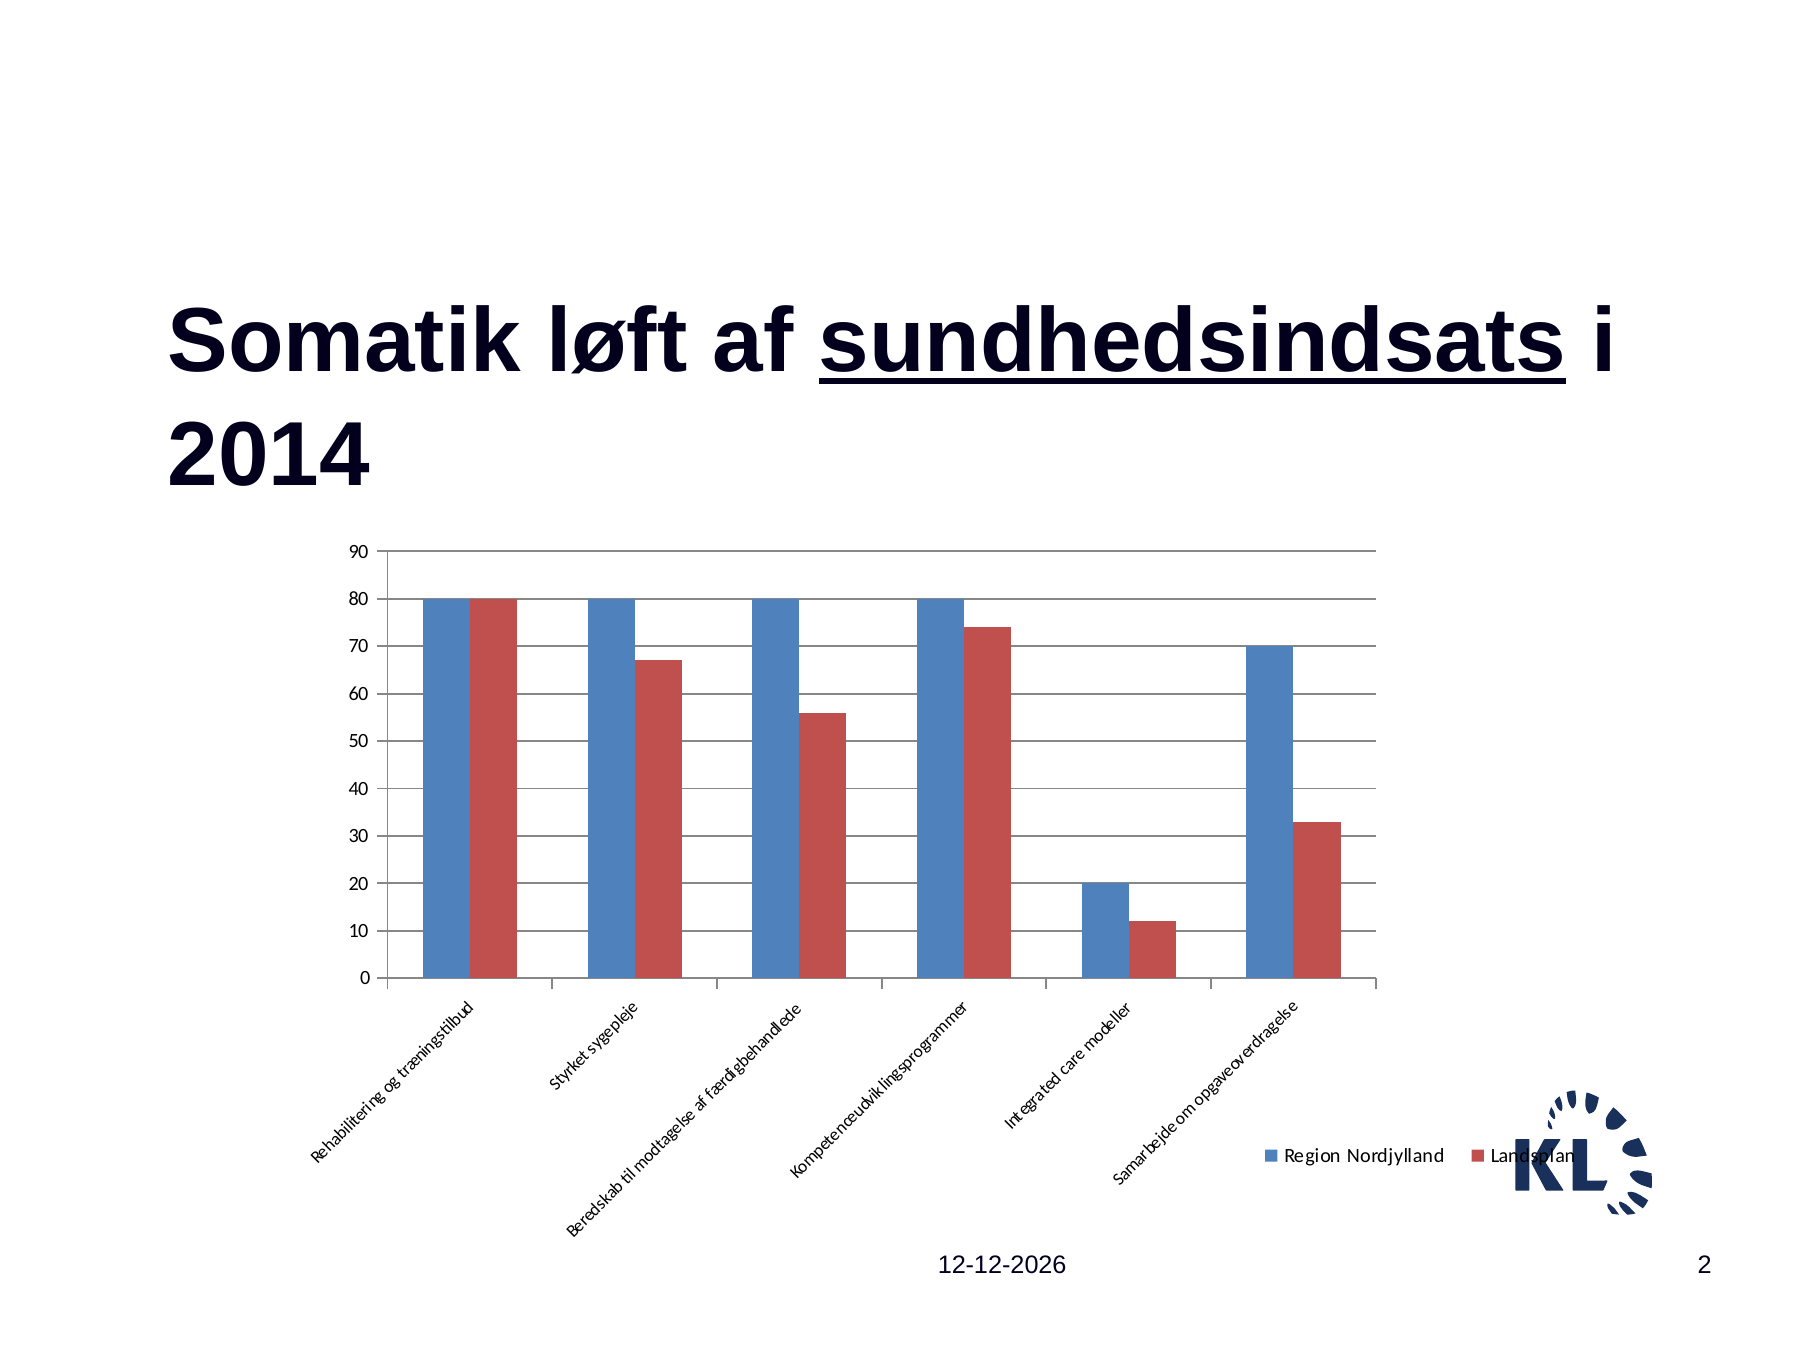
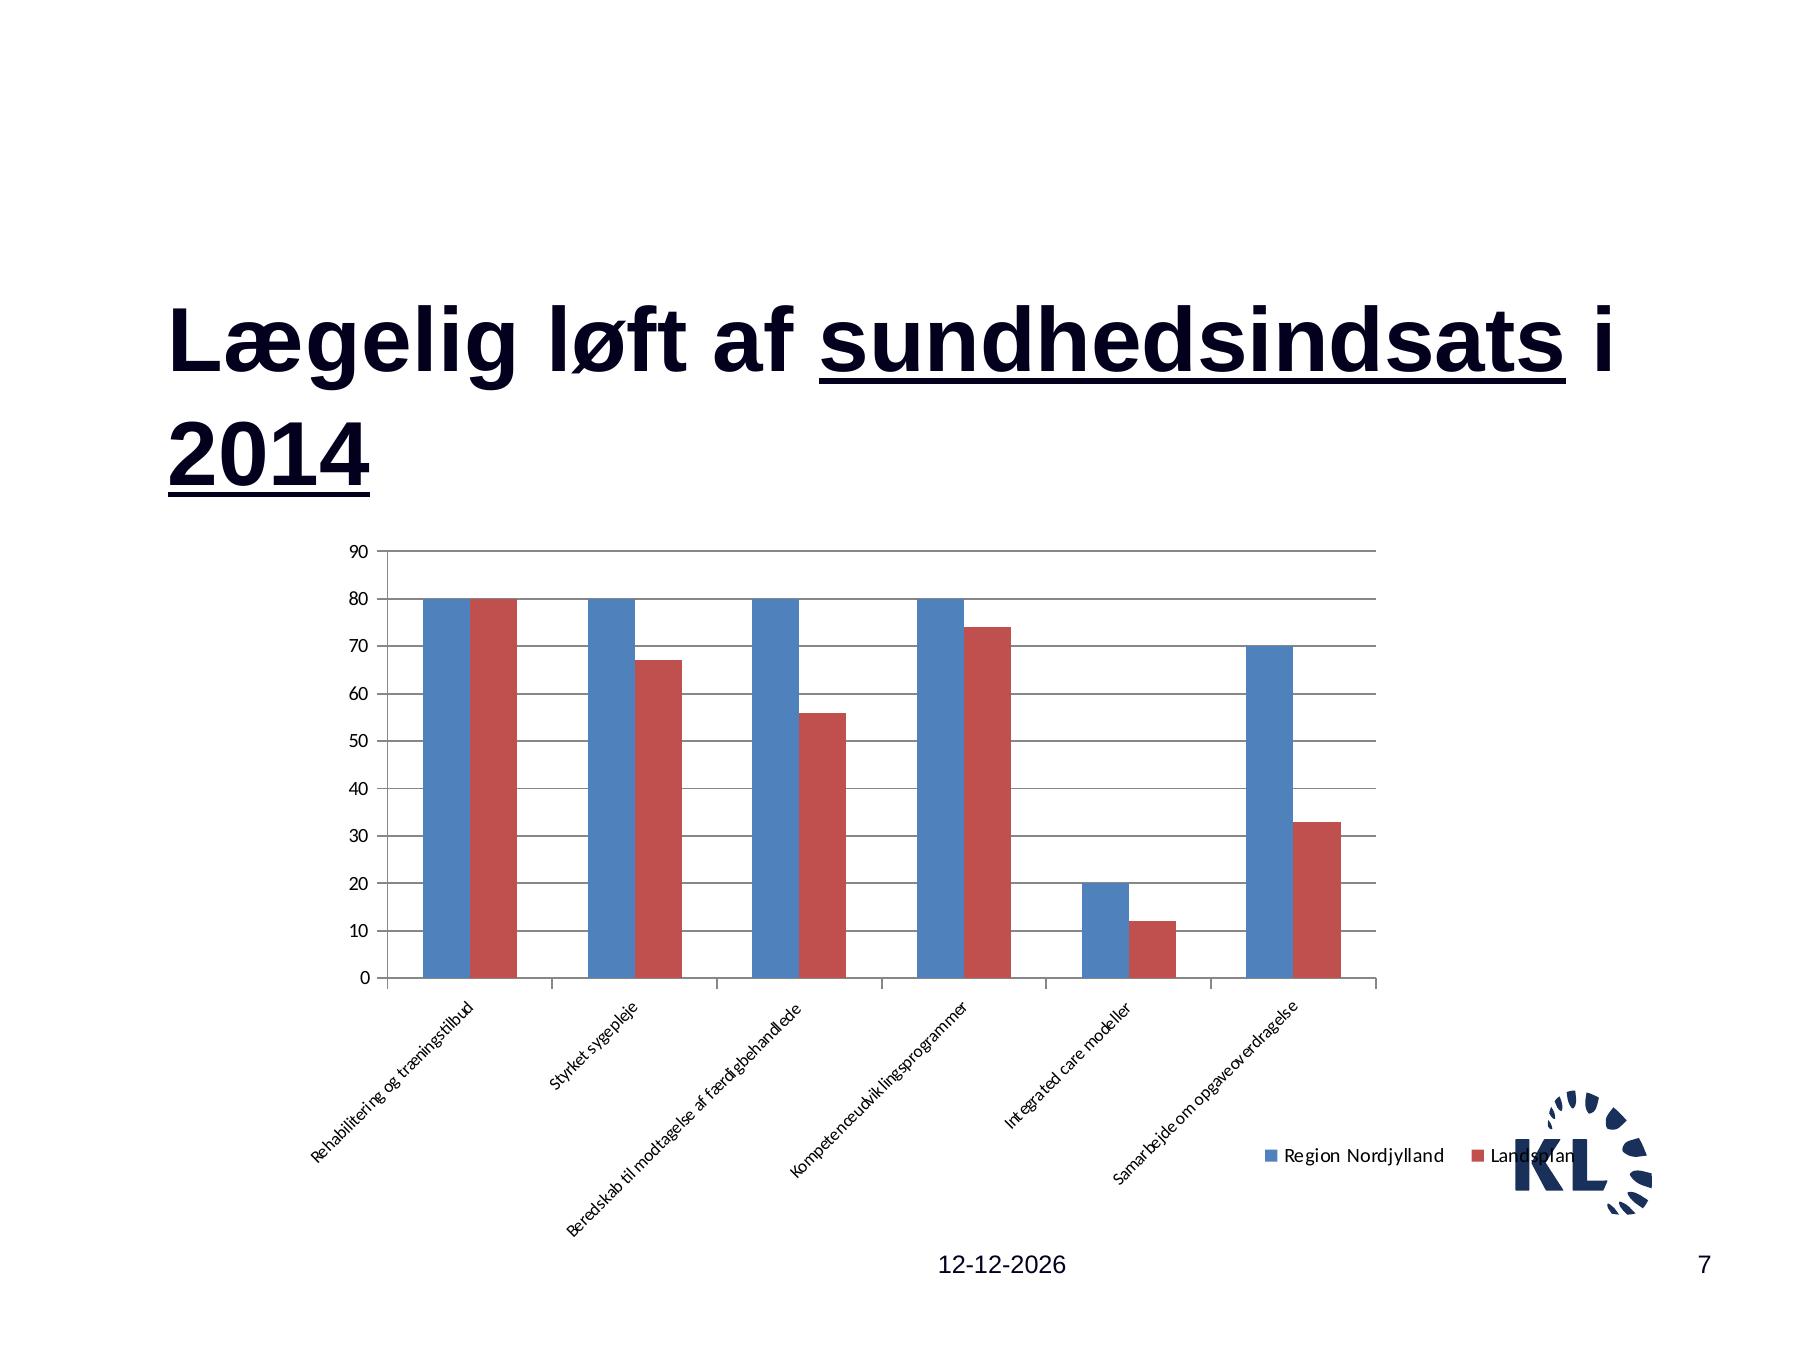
Somatik: Somatik -> Lægelig (344, 342)
2014 underline: none -> present (269, 456)
2: 2 -> 7 (1705, 1266)
